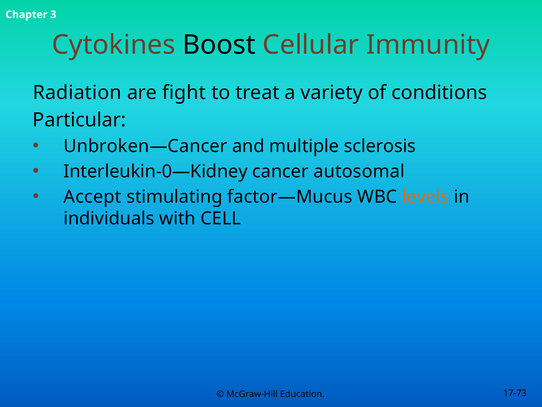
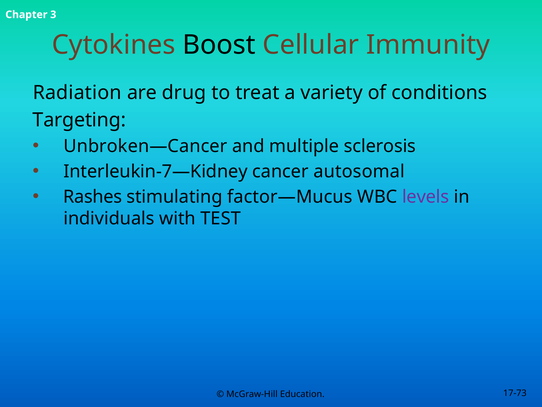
fight: fight -> drug (184, 93)
Particular: Particular -> Targeting (79, 120)
Interleukin-0—Kidney: Interleukin-0—Kidney -> Interleukin-7—Kidney (156, 171)
Accept: Accept -> Rashes (93, 197)
levels colour: orange -> purple (426, 197)
CELL: CELL -> TEST (221, 218)
